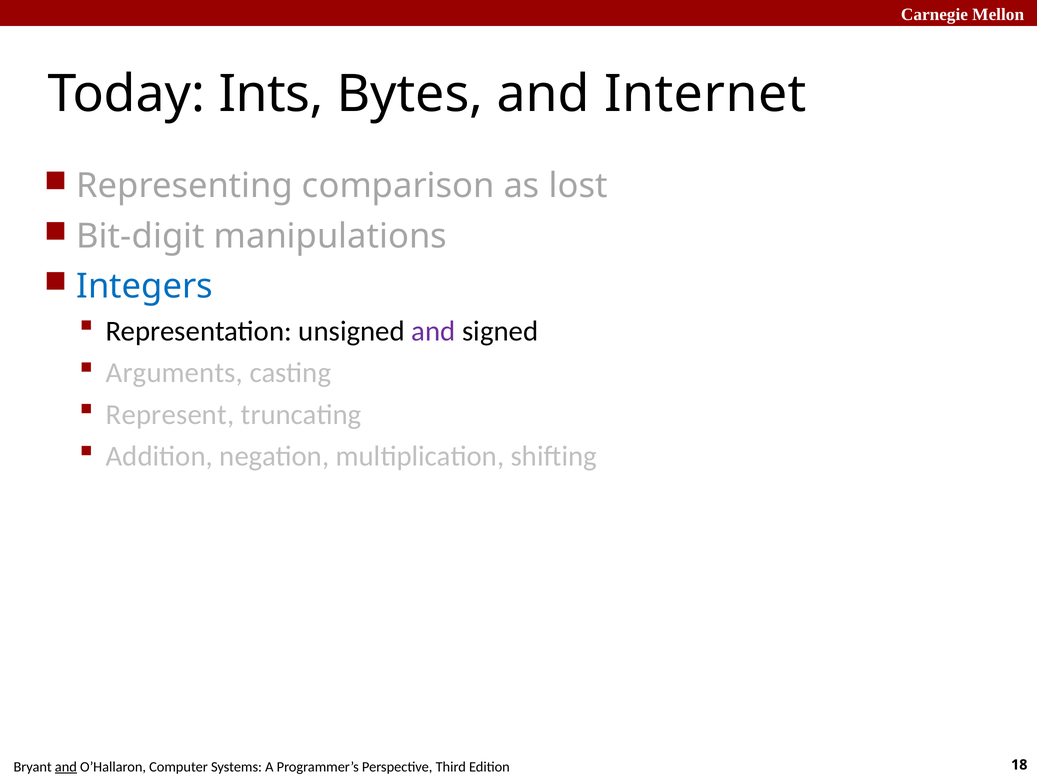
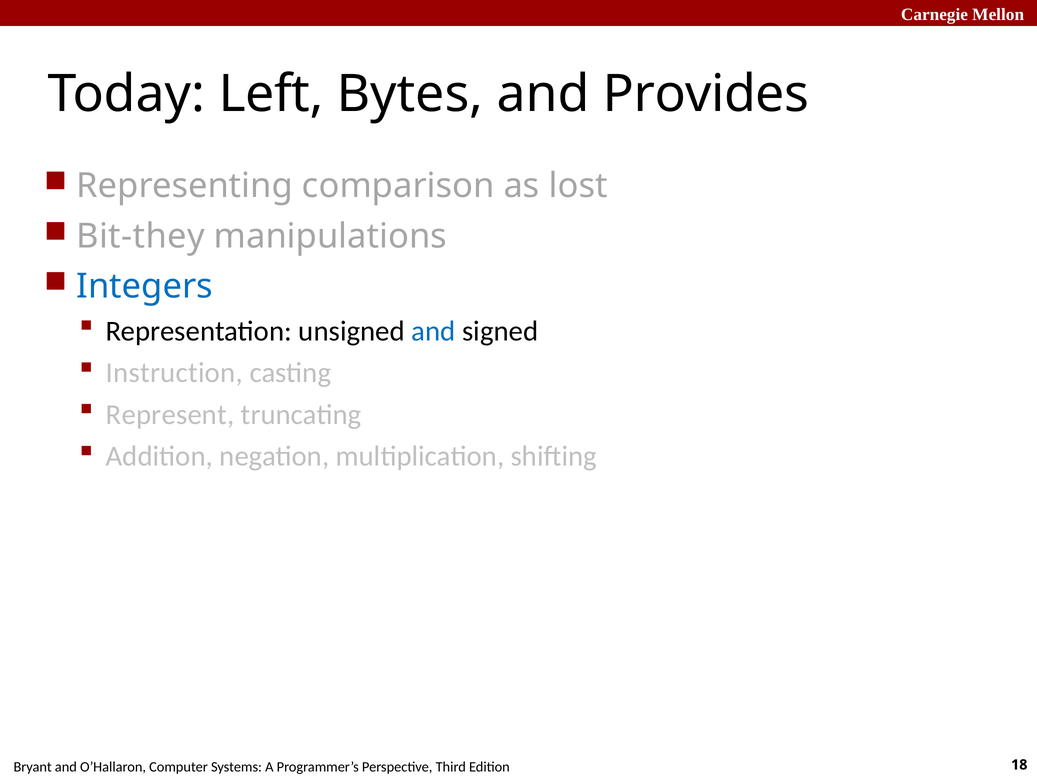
Ints: Ints -> Left (271, 94)
Internet: Internet -> Provides (706, 94)
Bit-digit: Bit-digit -> Bit-they (141, 236)
and colour: purple -> blue (433, 331)
Arguments: Arguments -> Instruction (174, 373)
and underline: present -> none (66, 767)
